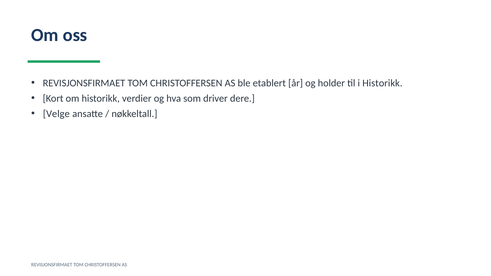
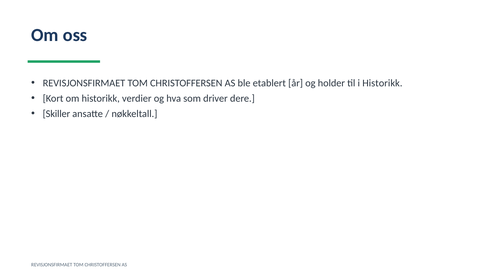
Velge: Velge -> Skiller (56, 114)
